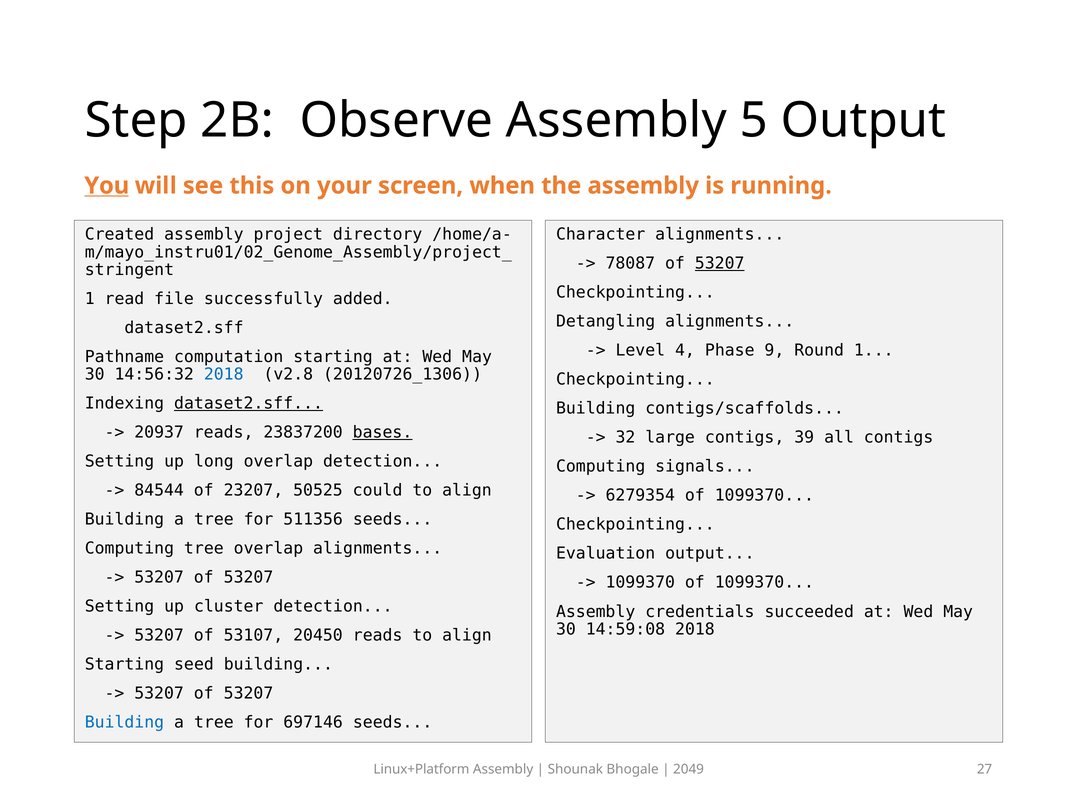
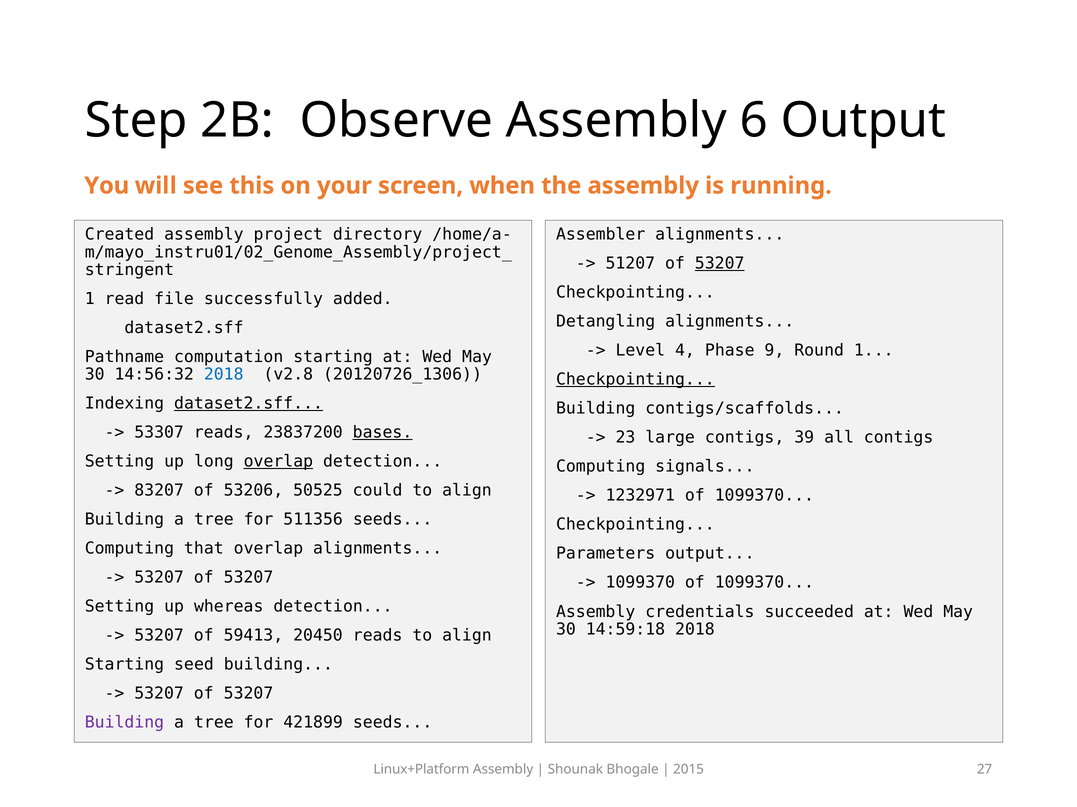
5: 5 -> 6 (754, 121)
You underline: present -> none (107, 186)
Character: Character -> Assembler (601, 235)
78087: 78087 -> 51207 (630, 264)
Checkpointing underline: none -> present (635, 380)
20937: 20937 -> 53307 (159, 433)
32: 32 -> 23 (625, 438)
overlap underline: none -> present (278, 462)
84544: 84544 -> 83207 (159, 491)
23207: 23207 -> 53206 (253, 491)
6279354: 6279354 -> 1232971 (640, 496)
Computing tree: tree -> that (204, 549)
Evaluation: Evaluation -> Parameters (606, 554)
cluster: cluster -> whereas (229, 607)
14:59:08: 14:59:08 -> 14:59:18 (625, 630)
53107: 53107 -> 59413 (253, 636)
Building colour: blue -> purple (124, 723)
697146: 697146 -> 421899 (313, 723)
2049: 2049 -> 2015 (689, 770)
